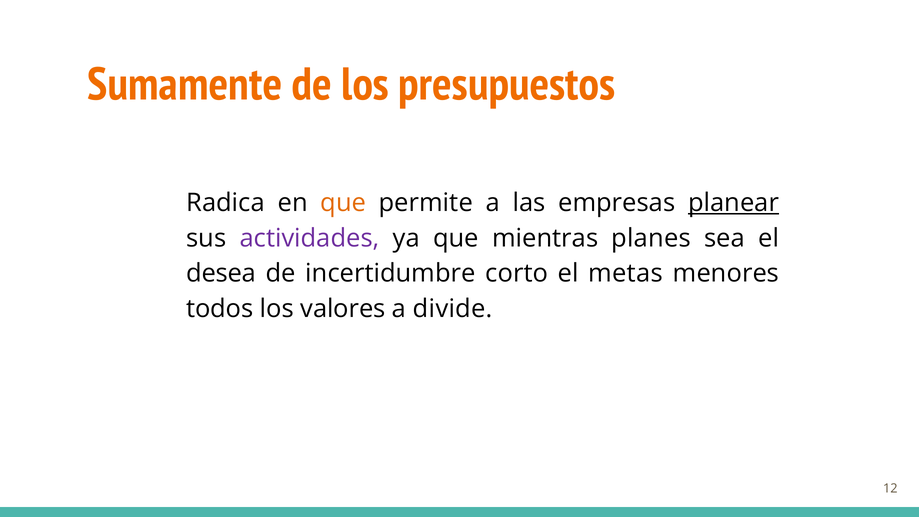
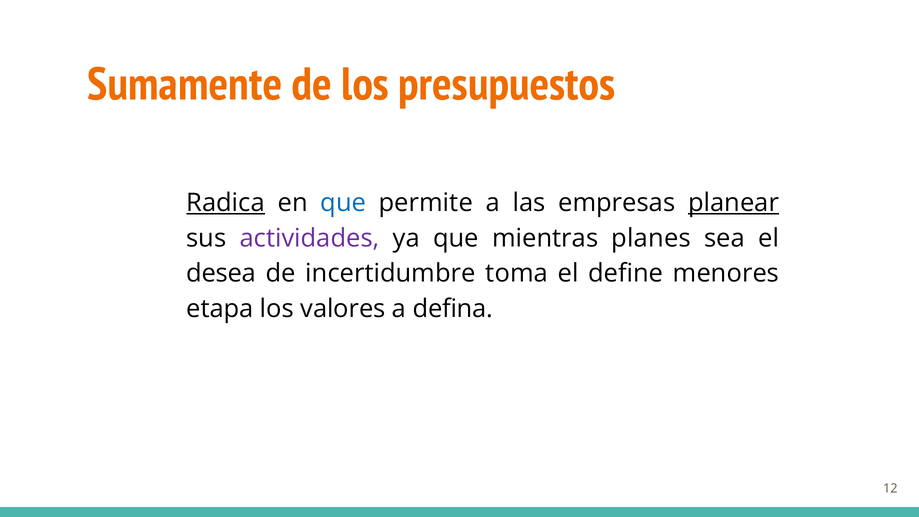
Radica underline: none -> present (226, 203)
que colour: orange -> blue (343, 203)
corto: corto -> toma (517, 273)
metas: metas -> define (626, 273)
todos: todos -> etapa (220, 309)
divide: divide -> defina (453, 309)
